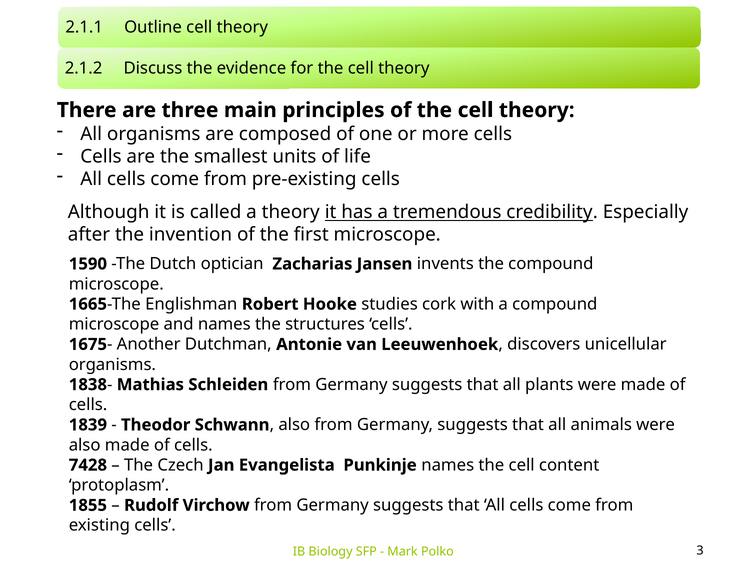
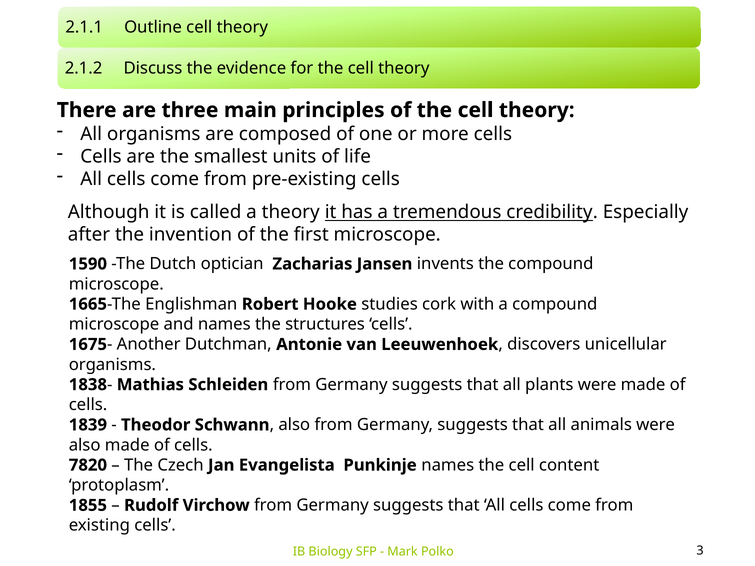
7428: 7428 -> 7820 (88, 465)
